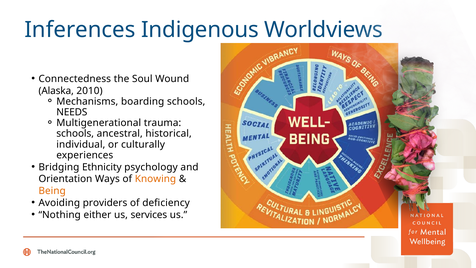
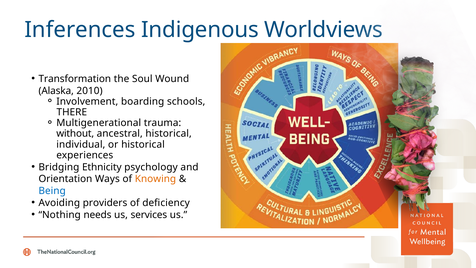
Connectedness: Connectedness -> Transformation (75, 79)
Mechanisms: Mechanisms -> Involvement (87, 101)
NEEDS: NEEDS -> THERE (72, 112)
schools: schools -> without (75, 134)
or culturally: culturally -> historical (143, 144)
Being colour: orange -> blue (52, 191)
either: either -> needs (97, 215)
